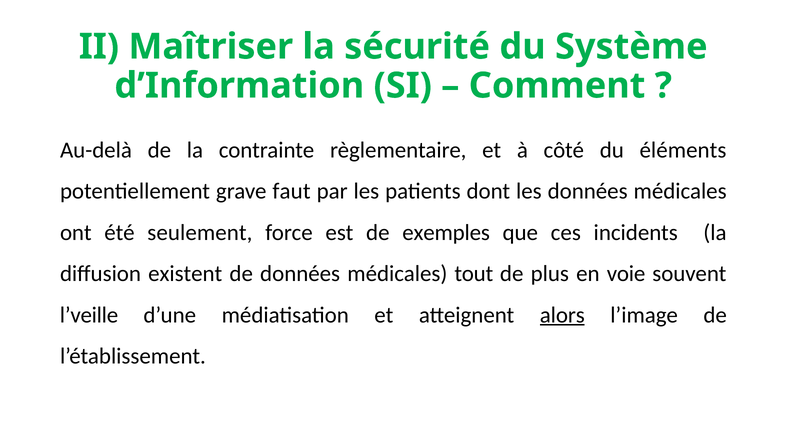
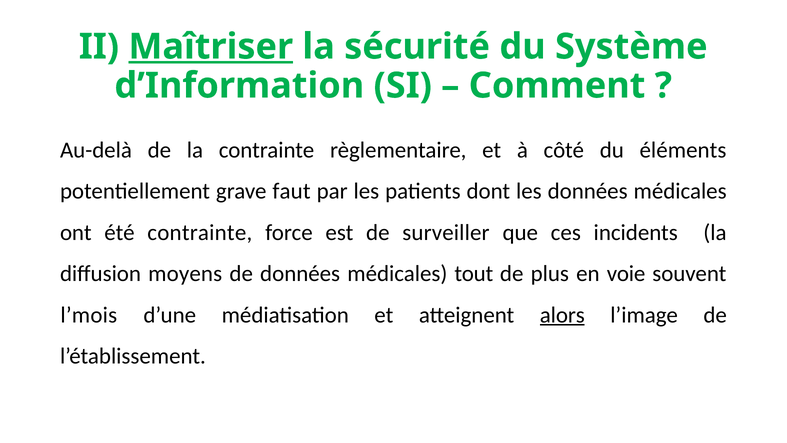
Maîtriser underline: none -> present (211, 47)
été seulement: seulement -> contrainte (200, 232)
exemples: exemples -> surveiller (446, 232)
existent: existent -> moyens (185, 274)
l’veille: l’veille -> l’mois (89, 315)
